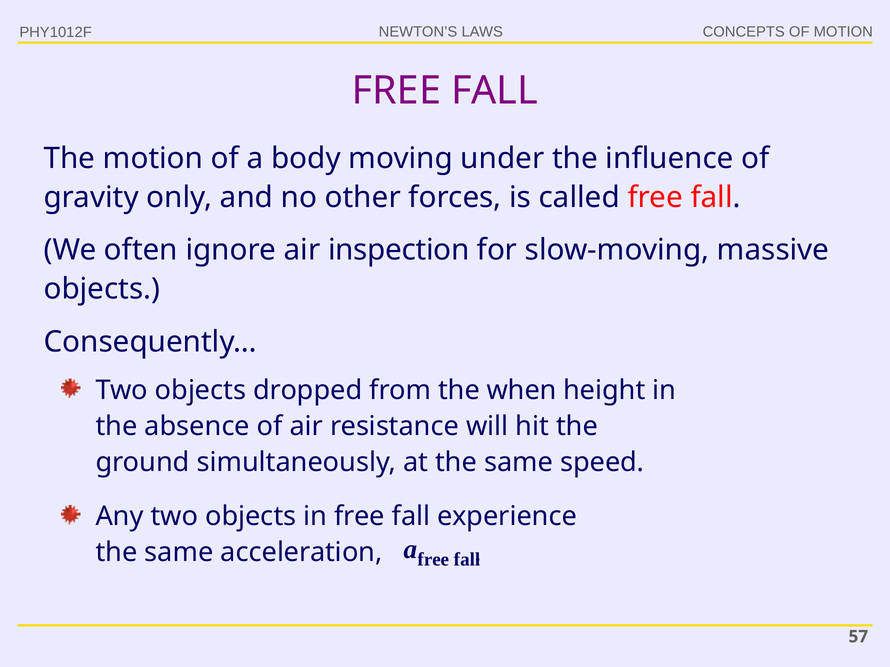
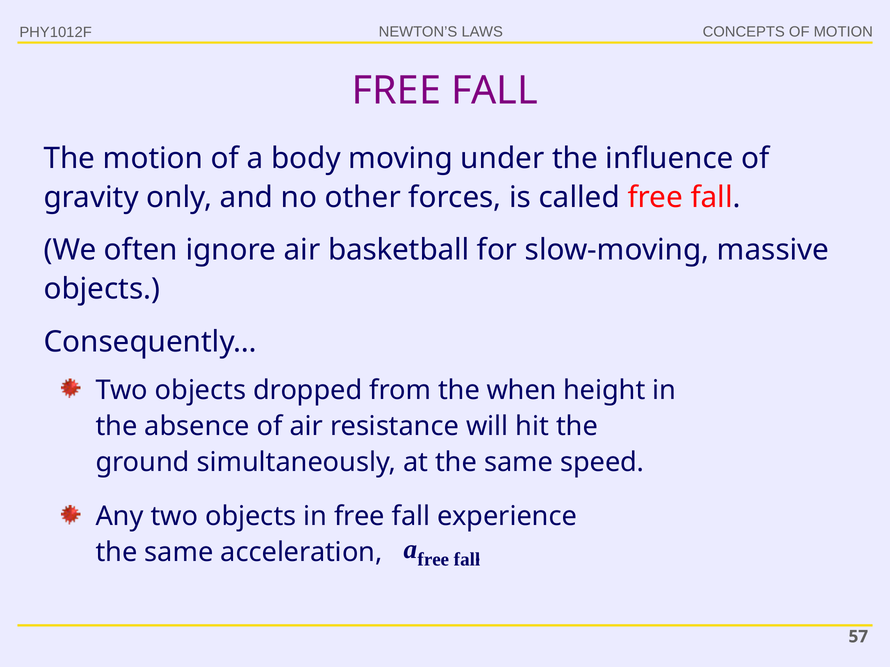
inspection: inspection -> basketball (399, 250)
